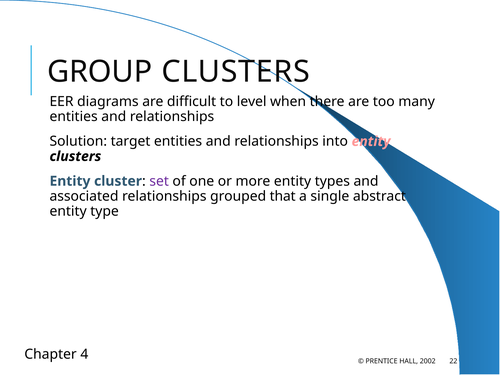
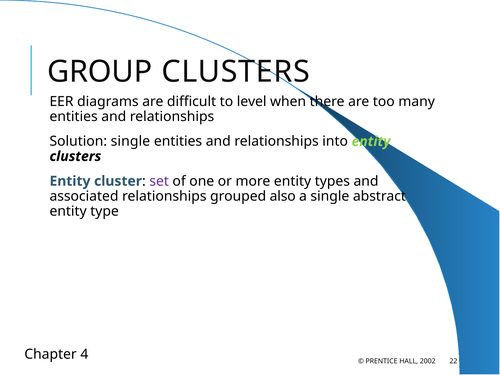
Solution target: target -> single (130, 141)
entity colour: pink -> light green (371, 141)
that: that -> also (283, 196)
